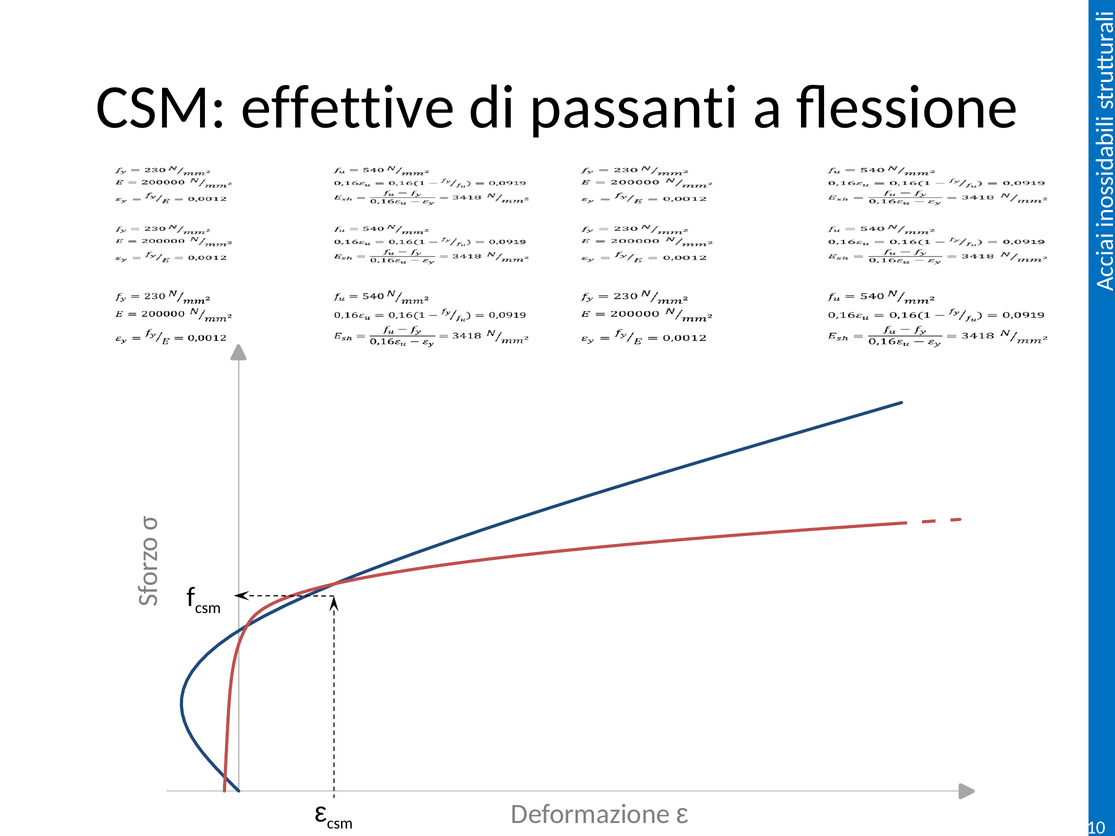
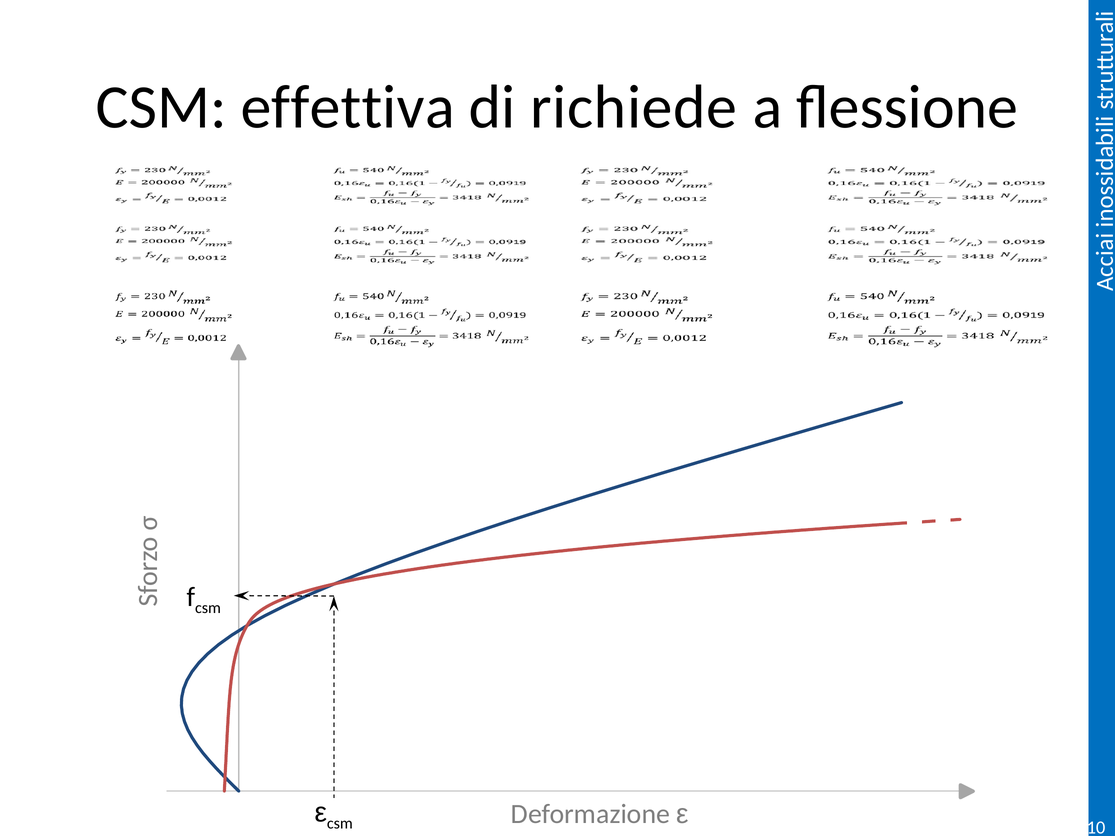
effettive: effettive -> effettiva (348, 107)
passanti: passanti -> richiede (634, 107)
